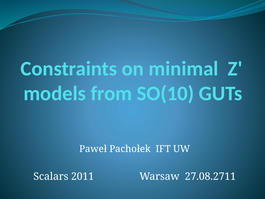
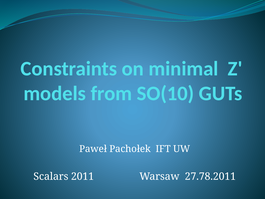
27.08.2711: 27.08.2711 -> 27.78.2011 (210, 176)
